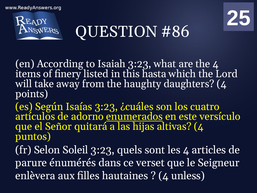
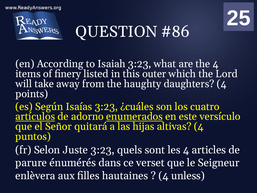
hasta: hasta -> outer (154, 74)
artículos underline: none -> present (35, 116)
Soleil: Soleil -> Juste (75, 150)
